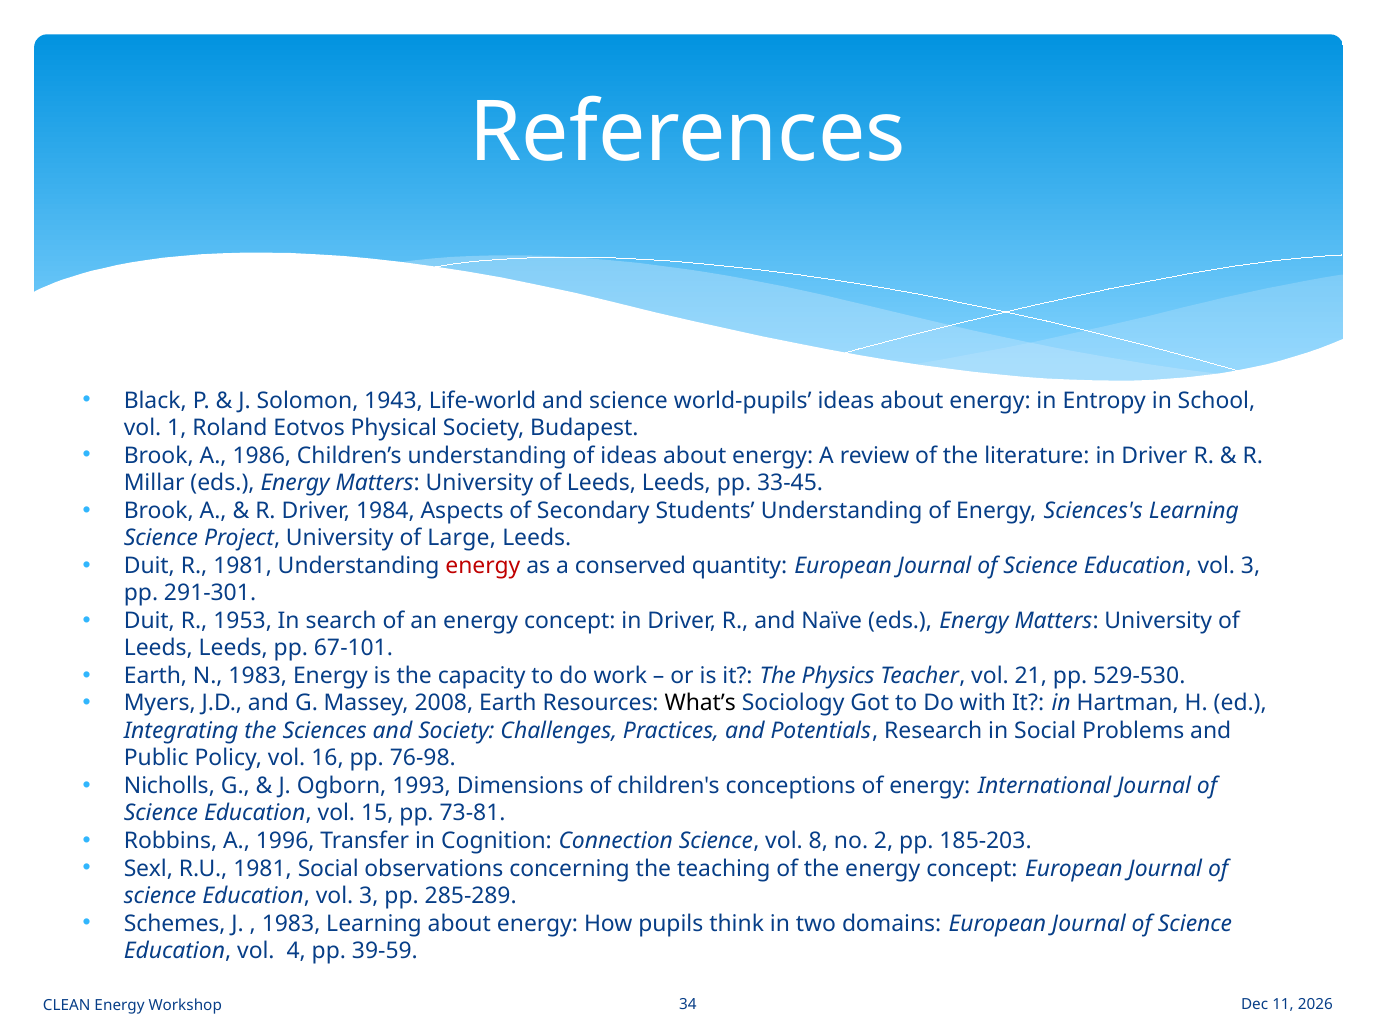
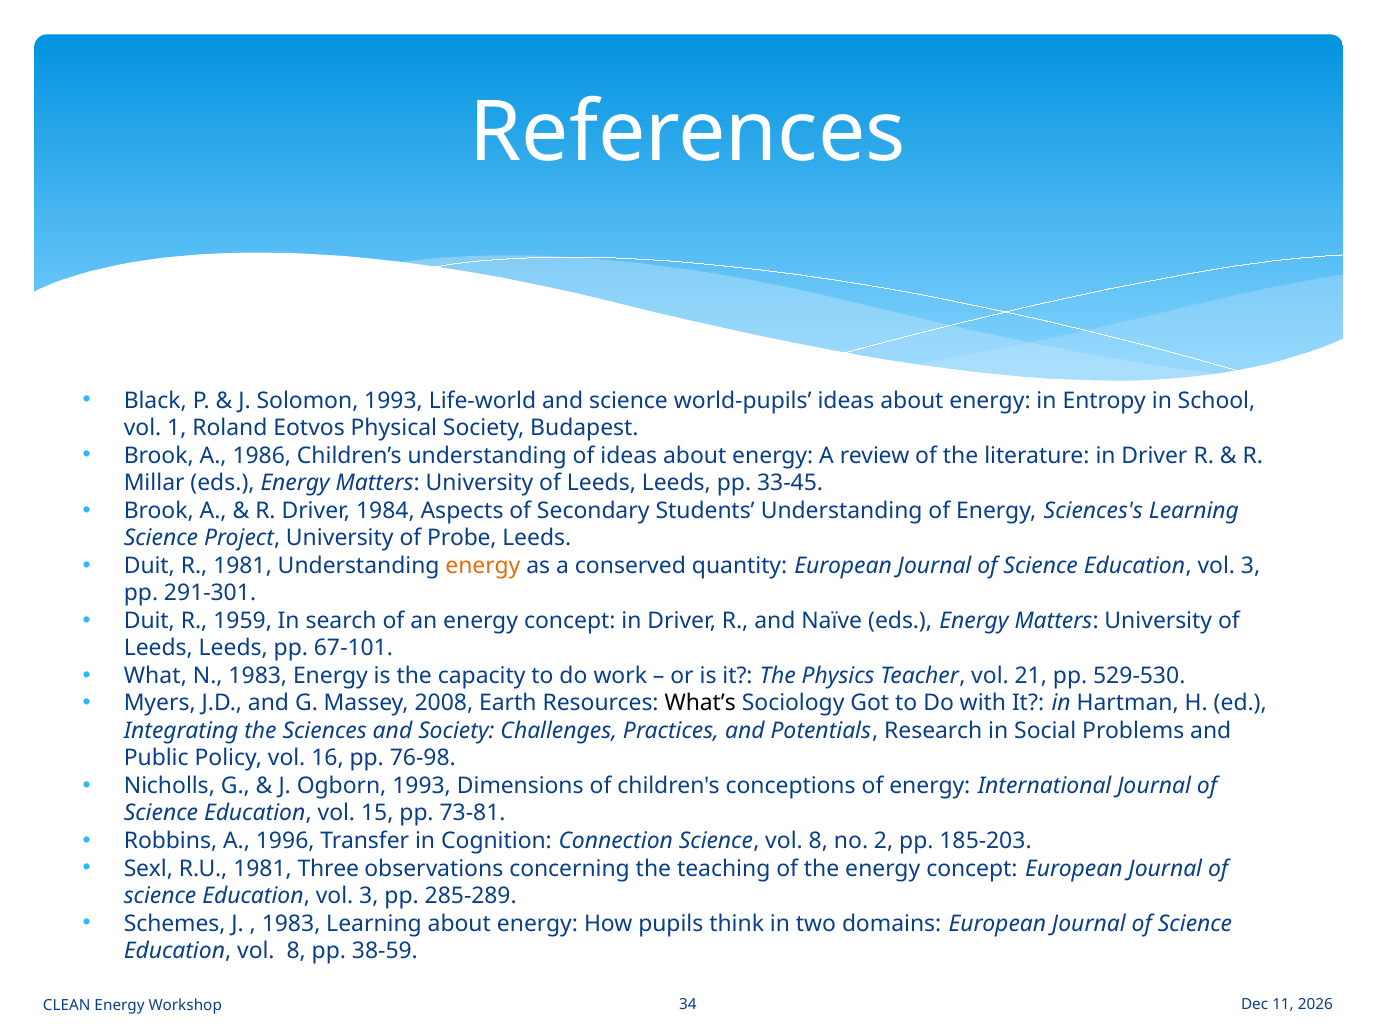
Solomon 1943: 1943 -> 1993 (394, 401)
Large: Large -> Probe (462, 538)
energy colour: red -> orange (483, 566)
1953: 1953 -> 1959 (243, 621)
Earth: Earth -> What (155, 676)
1981 Social: Social -> Three (328, 868)
Education vol 4: 4 -> 8 (296, 951)
39-59: 39-59 -> 38-59 (385, 951)
